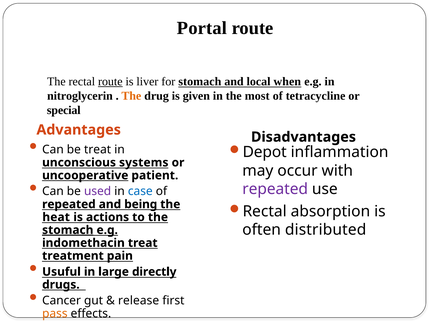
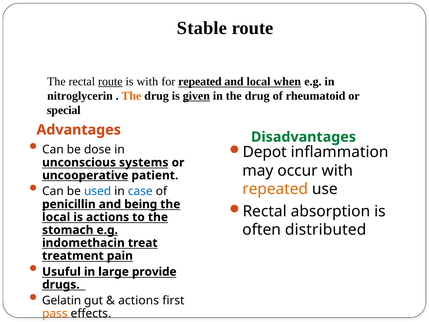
Portal: Portal -> Stable (202, 28)
is liver: liver -> with (147, 82)
for stomach: stomach -> repeated (200, 82)
given underline: none -> present (196, 96)
in the most: most -> drug (257, 96)
tetracycline: tetracycline -> rheumatoid (316, 96)
Disadvantages colour: black -> green (303, 137)
be treat: treat -> dose (98, 150)
used colour: purple -> blue (98, 191)
repeated colour: purple -> orange (275, 189)
repeated: repeated -> penicillin (69, 204)
heat: heat -> local (56, 217)
stomach underline: present -> none (68, 230)
directly: directly -> provide (154, 272)
Cancer: Cancer -> Gelatin (62, 300)
release: release -> actions (139, 300)
